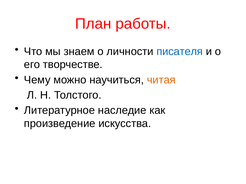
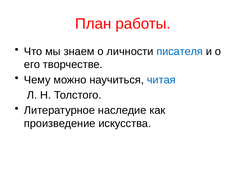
читая colour: orange -> blue (161, 80)
